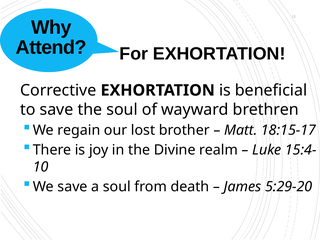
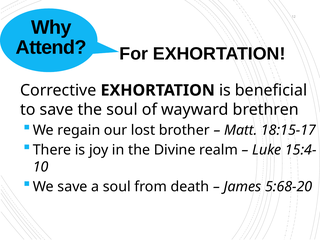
5:29-20: 5:29-20 -> 5:68-20 (289, 187)
